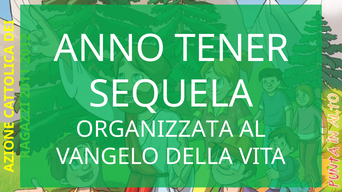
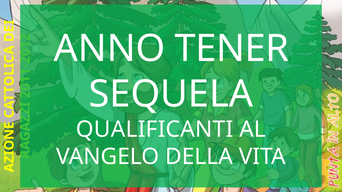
ORGANIZZATA: ORGANIZZATA -> QUALIFICANTI (155, 130)
